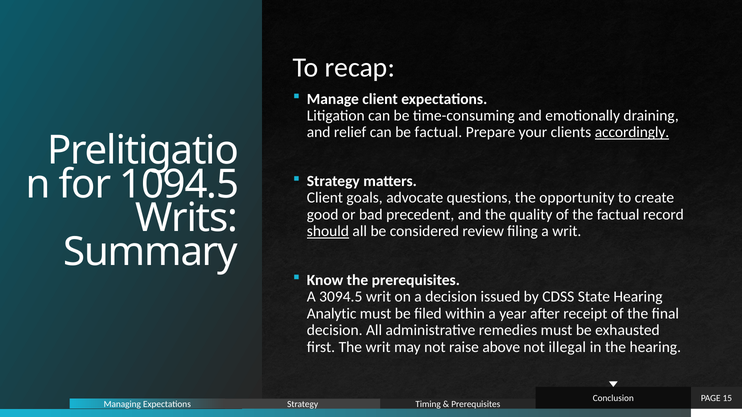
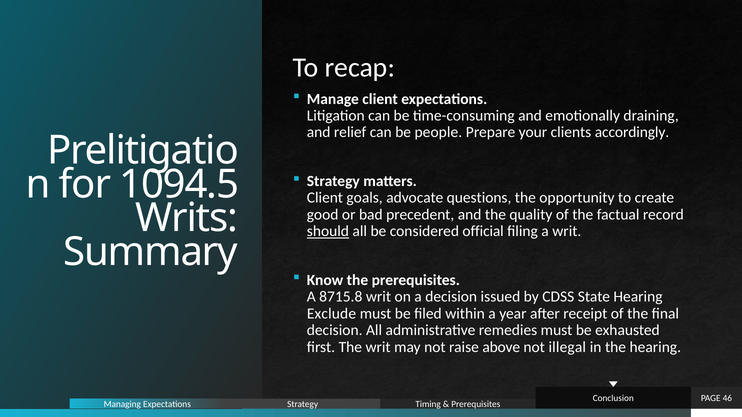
be factual: factual -> people (438, 132)
accordingly underline: present -> none (632, 132)
review: review -> official (483, 231)
3094.5: 3094.5 -> 8715.8 (341, 297)
Analytic: Analytic -> Exclude (331, 314)
15: 15 -> 46 (727, 399)
